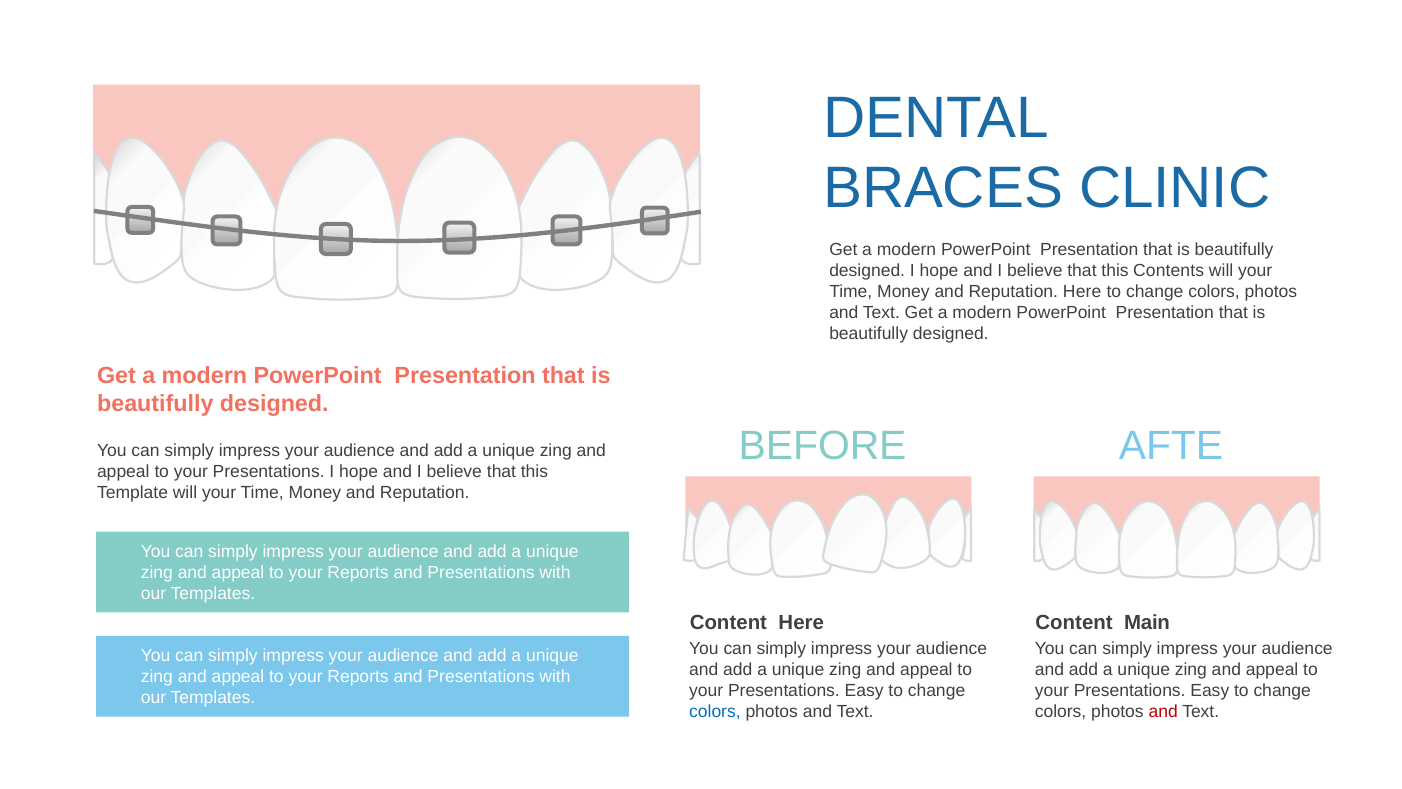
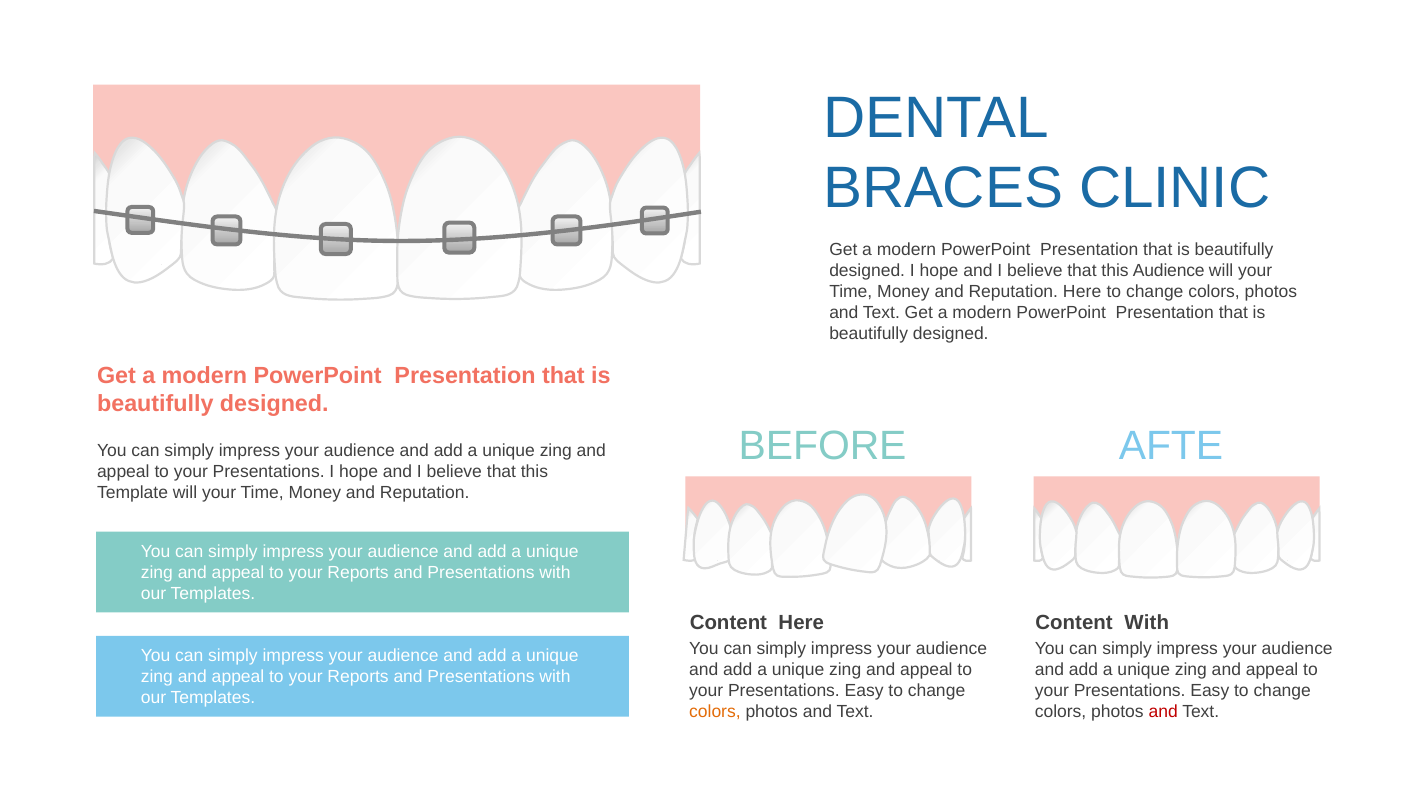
this Contents: Contents -> Audience (1169, 271)
Content Main: Main -> With (1147, 622)
colors colour: blue -> orange (715, 711)
